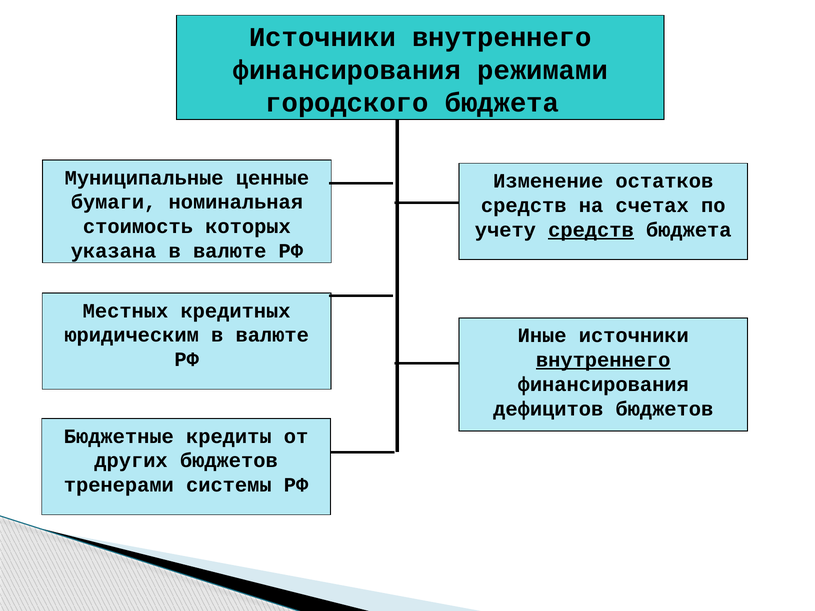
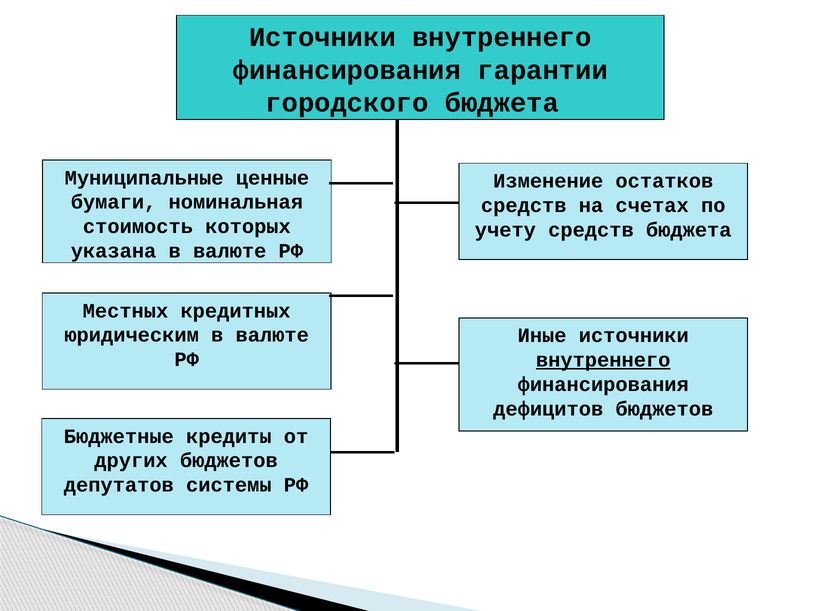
режимами: режимами -> гарантии (543, 70)
средств underline: present -> none (591, 230)
тренерами: тренерами -> депутатов (119, 485)
